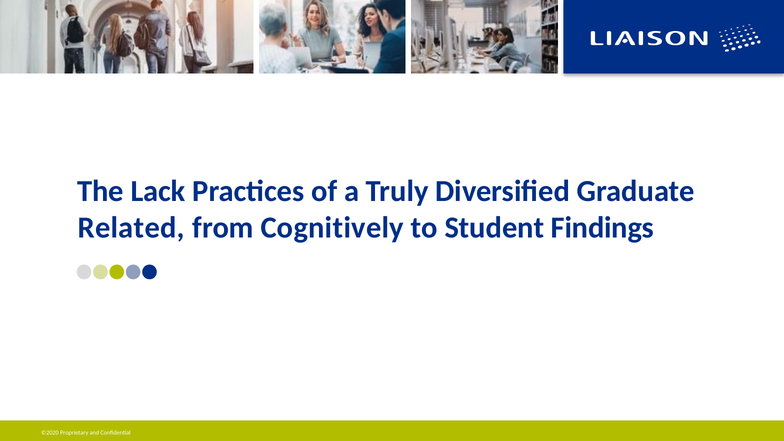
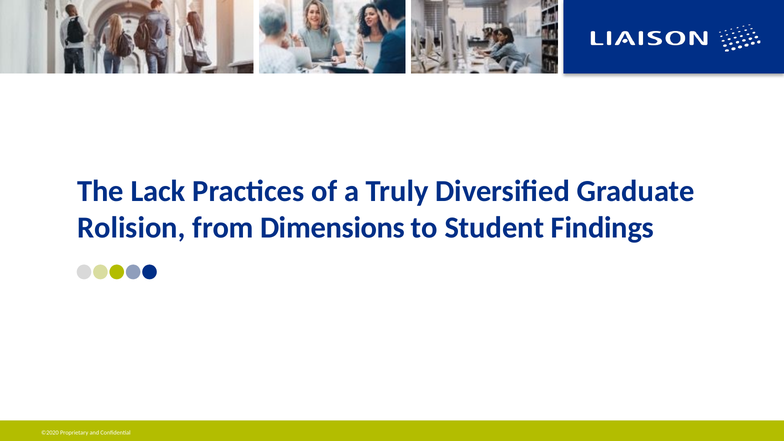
Related: Related -> Rolision (131, 228)
Cognitively: Cognitively -> Dimensions (333, 228)
